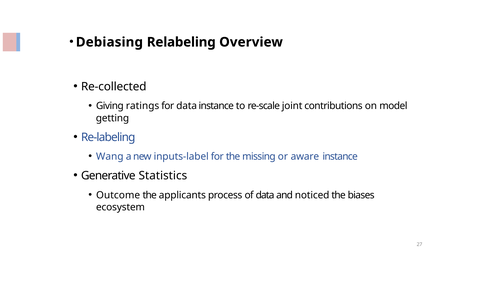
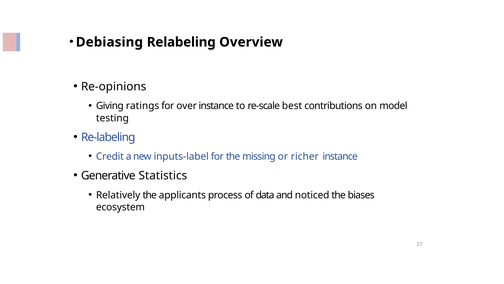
Re-collected: Re-collected -> Re-opinions (114, 87)
for data: data -> over (187, 106)
joint: joint -> best (292, 106)
getting: getting -> testing (112, 118)
Wang: Wang -> Credit (110, 156)
aware: aware -> richer (305, 156)
Outcome: Outcome -> Relatively (118, 195)
